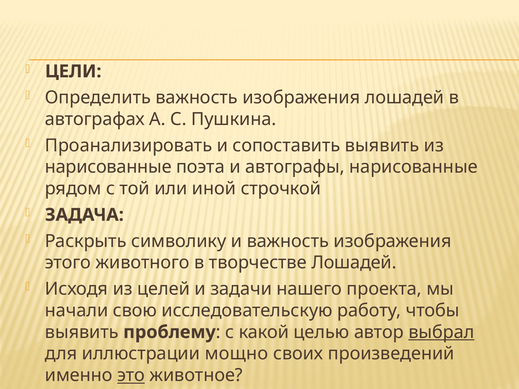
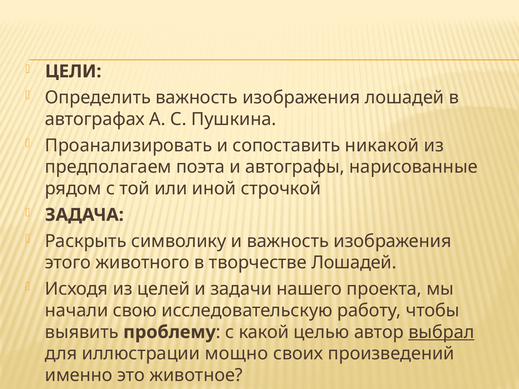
сопоставить выявить: выявить -> никакой (382, 146)
нарисованные: нарисованные -> предполагаем (108, 167)
это underline: present -> none (131, 376)
